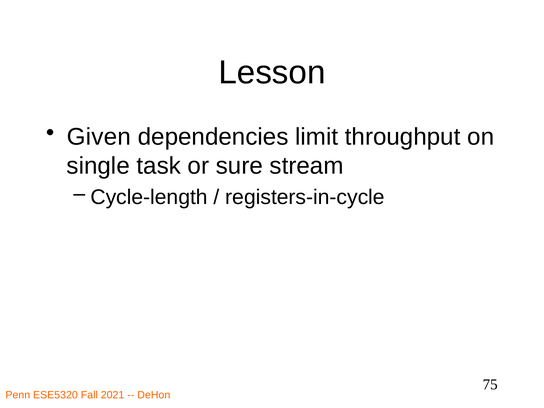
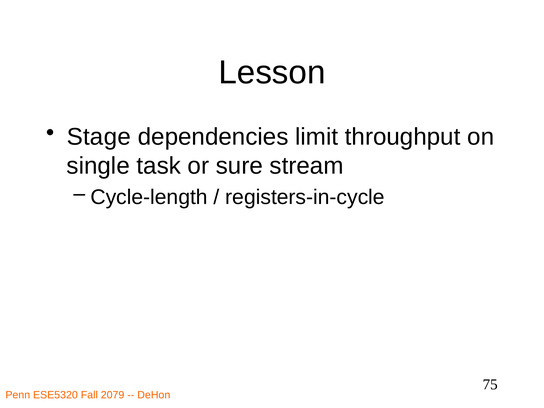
Given: Given -> Stage (99, 137)
2021: 2021 -> 2079 (113, 395)
